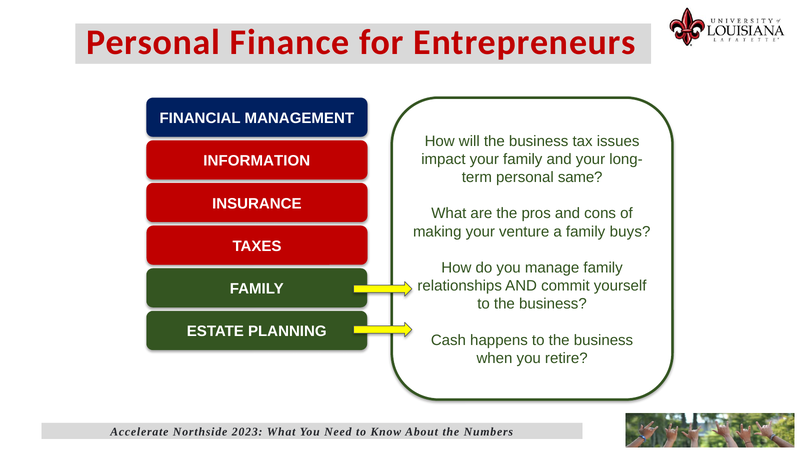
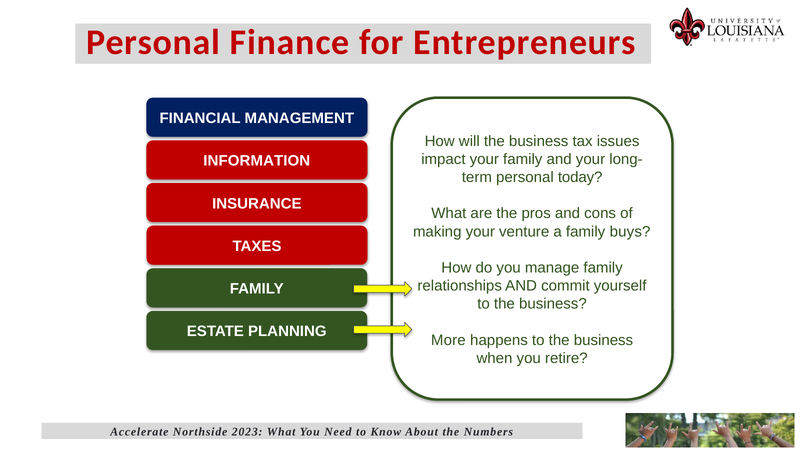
same: same -> today (580, 177)
Cash: Cash -> More (448, 340)
